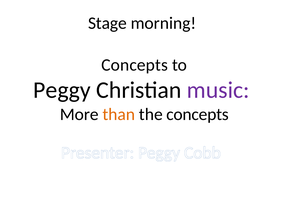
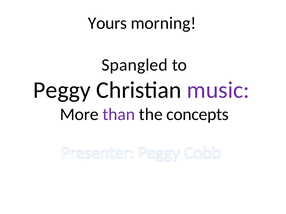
Stage: Stage -> Yours (107, 23)
Concepts: Concepts -> Spangled (135, 65)
than colour: orange -> purple (119, 115)
